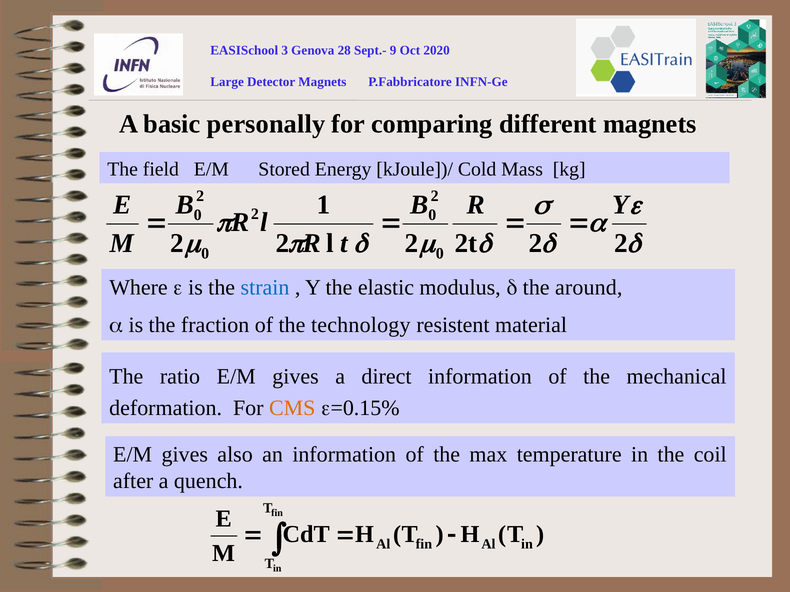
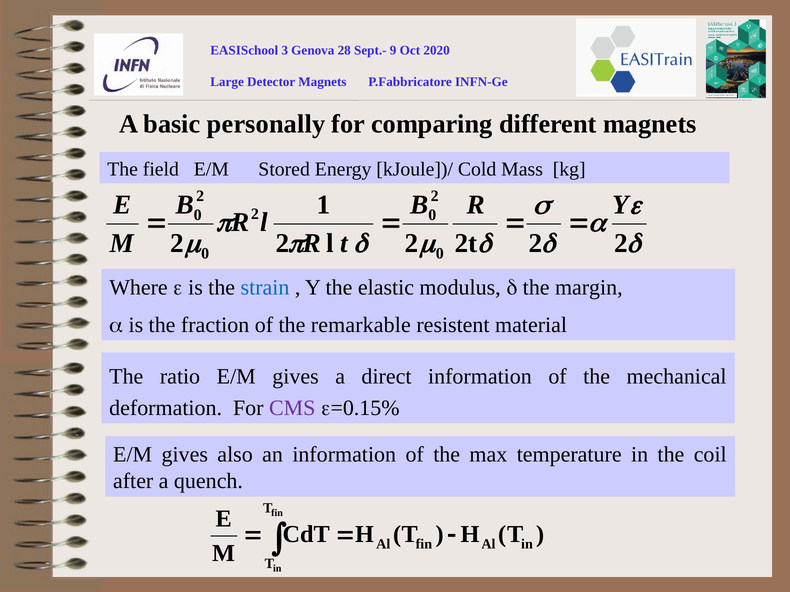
around: around -> margin (589, 288)
technology: technology -> remarkable (361, 325)
CMS colour: orange -> purple (292, 408)
